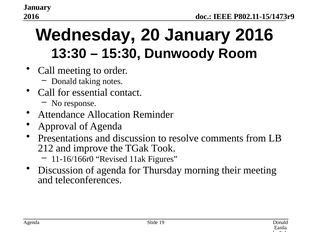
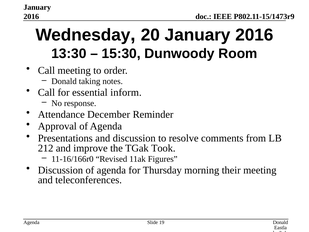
contact: contact -> inform (126, 92)
Allocation: Allocation -> December (109, 114)
